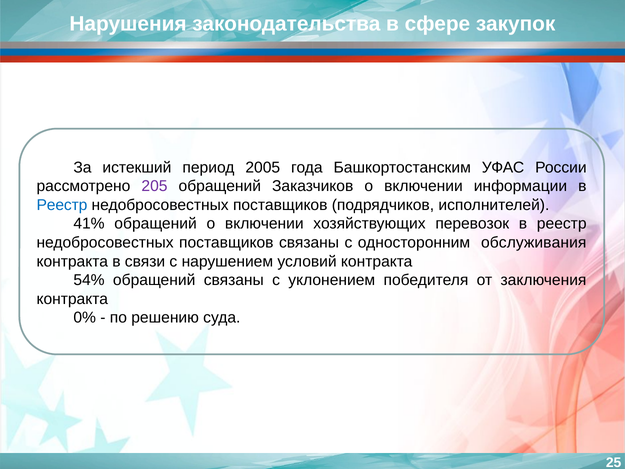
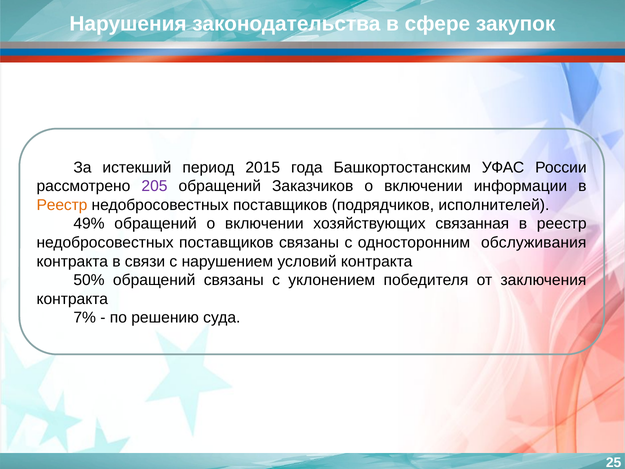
2005: 2005 -> 2015 (263, 167)
Реестр colour: blue -> orange (62, 205)
41%: 41% -> 49% (89, 224)
перевозок: перевозок -> связанная (472, 224)
54%: 54% -> 50% (89, 280)
0%: 0% -> 7% (85, 317)
